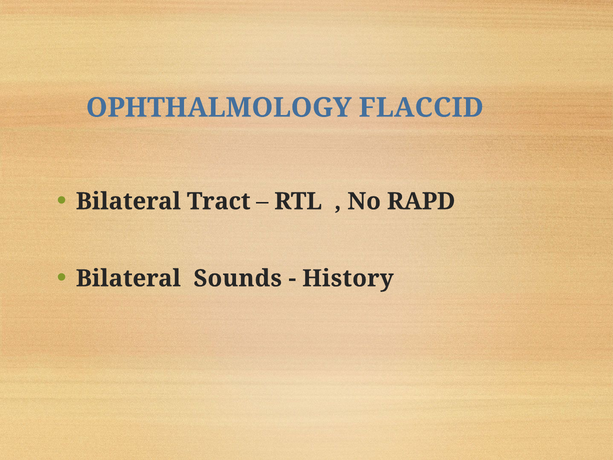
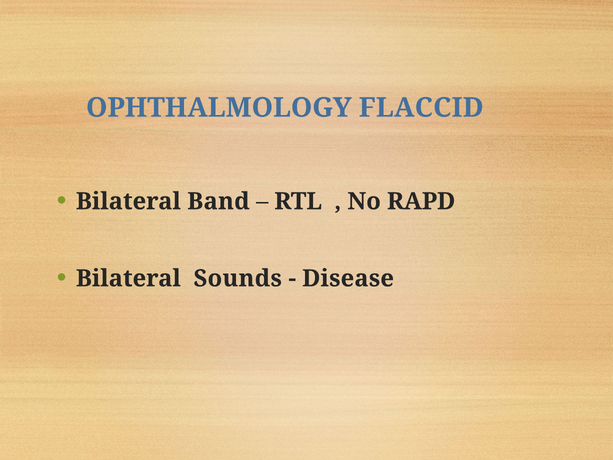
Tract: Tract -> Band (218, 201)
History: History -> Disease (348, 278)
